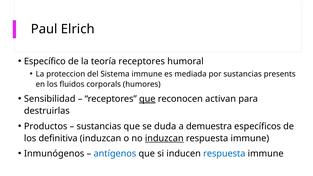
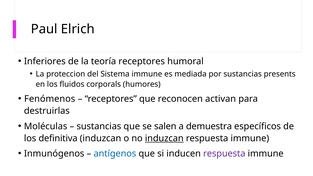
Específico: Específico -> Inferiores (45, 61)
Sensibilidad: Sensibilidad -> Fenómenos (50, 99)
que underline: present -> none (147, 99)
Productos: Productos -> Moléculas (46, 126)
duda: duda -> salen (165, 126)
respuesta colour: blue -> purple (224, 154)
